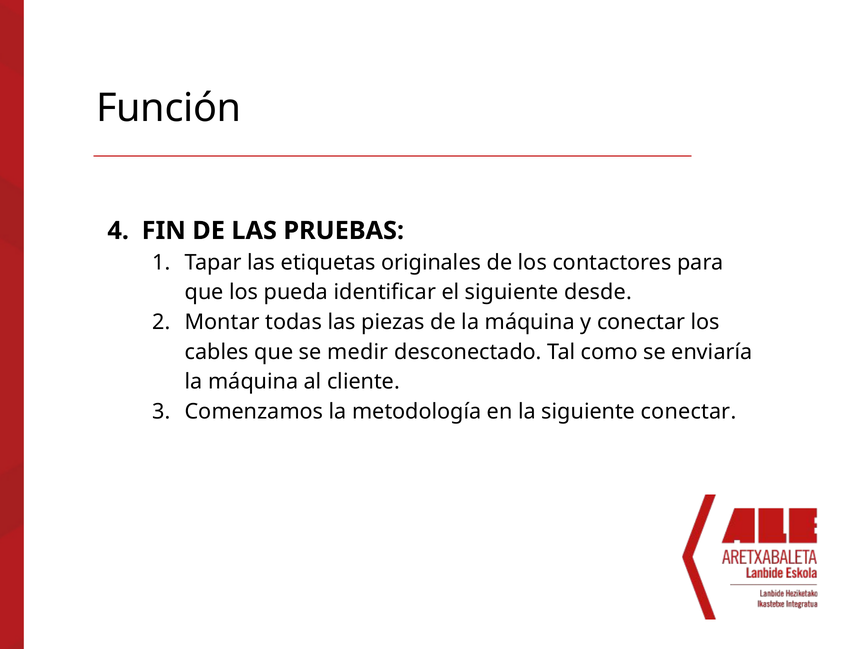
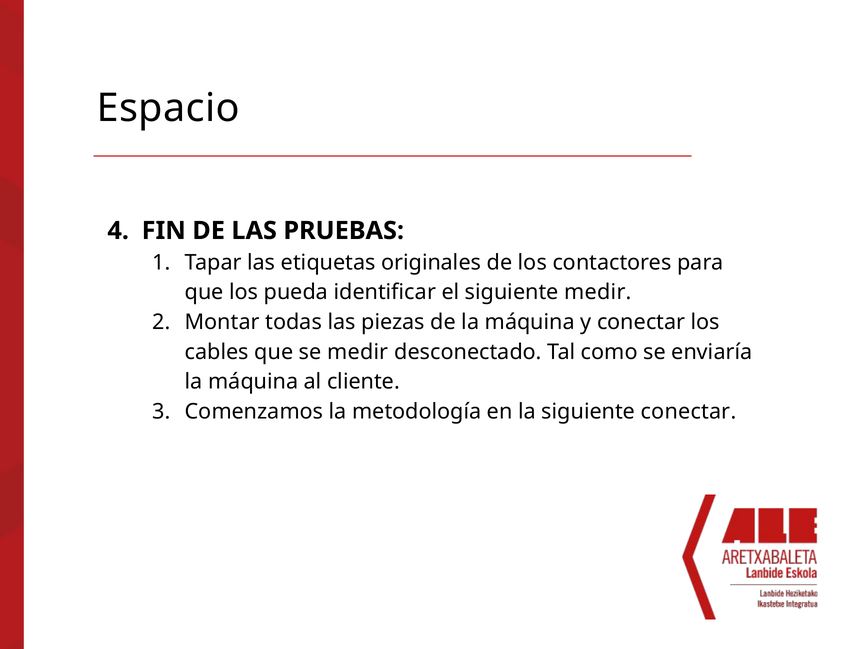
Función: Función -> Espacio (168, 108)
siguiente desde: desde -> medir (598, 292)
